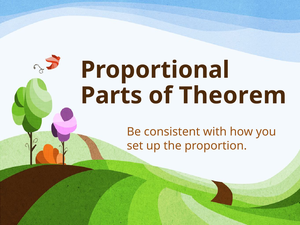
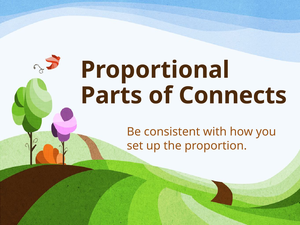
Theorem: Theorem -> Connects (233, 96)
